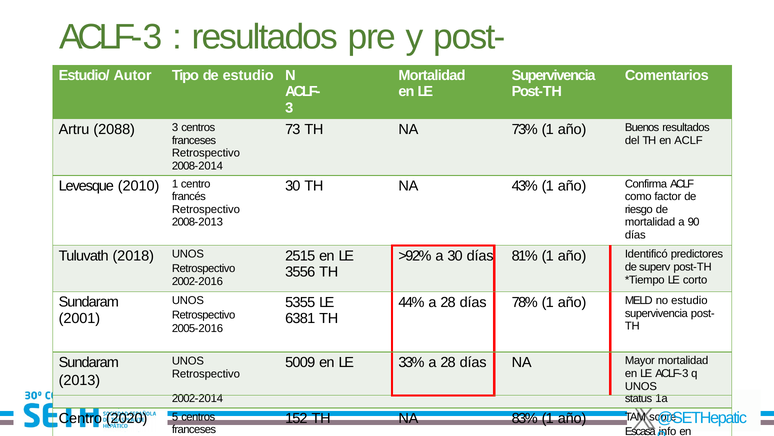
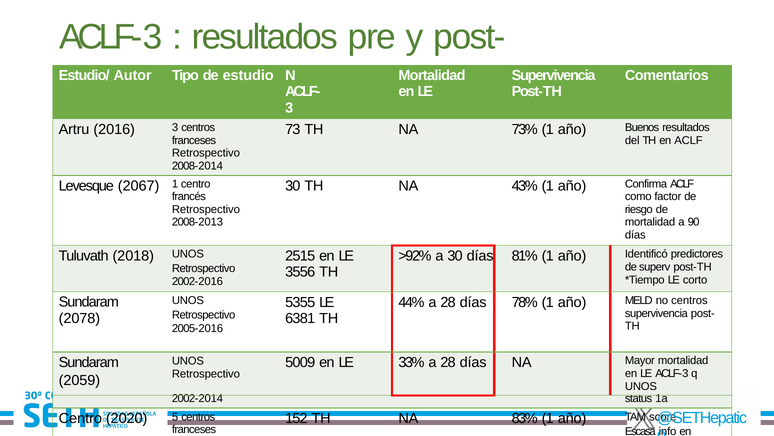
2088: 2088 -> 2016 (114, 129)
2010: 2010 -> 2067 (139, 185)
no estudio: estudio -> centros (689, 300)
2001: 2001 -> 2078 (79, 318)
2013: 2013 -> 2059 (79, 380)
